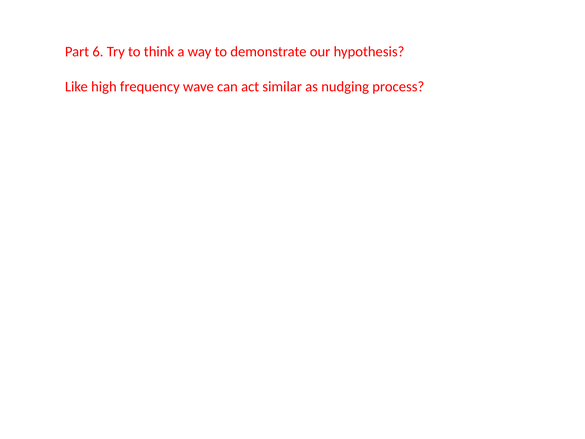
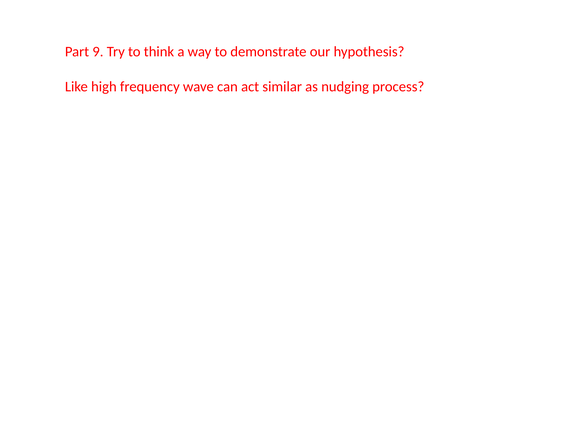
6: 6 -> 9 (98, 52)
